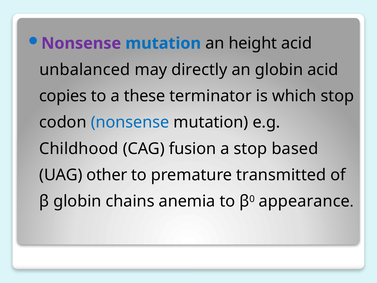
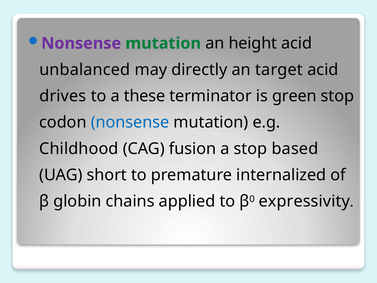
mutation colour: blue -> green (163, 43)
an globin: globin -> target (279, 70)
copies: copies -> drives (63, 96)
which: which -> green (294, 96)
other: other -> short (107, 175)
transmitted: transmitted -> internalized (281, 175)
anemia: anemia -> applied (187, 201)
appearance: appearance -> expressivity (304, 201)
